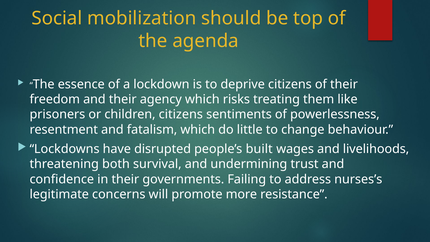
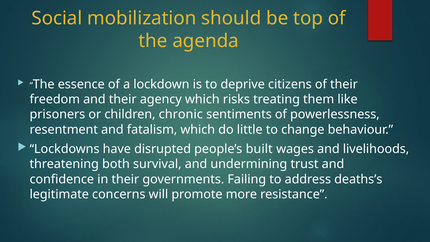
children citizens: citizens -> chronic (181, 114)
nurses’s: nurses’s -> deaths’s (358, 179)
